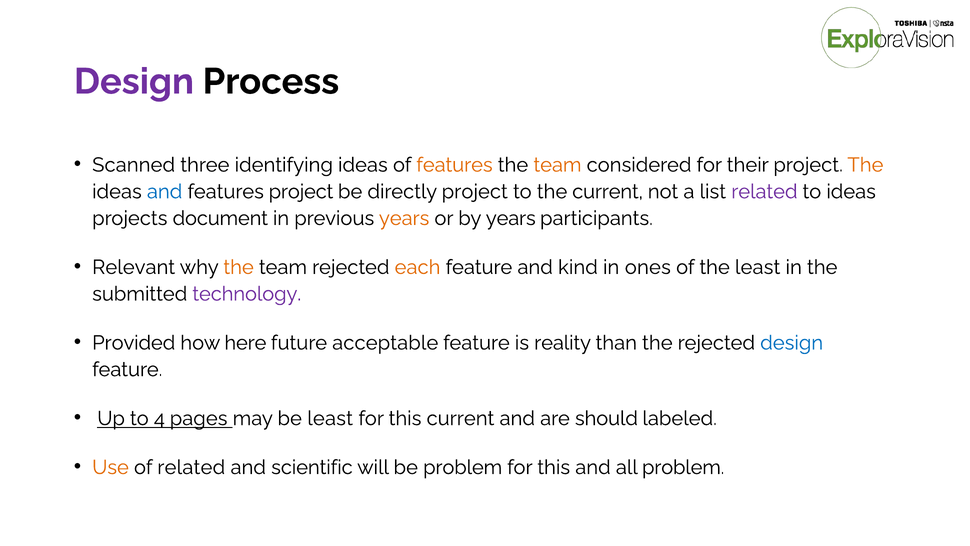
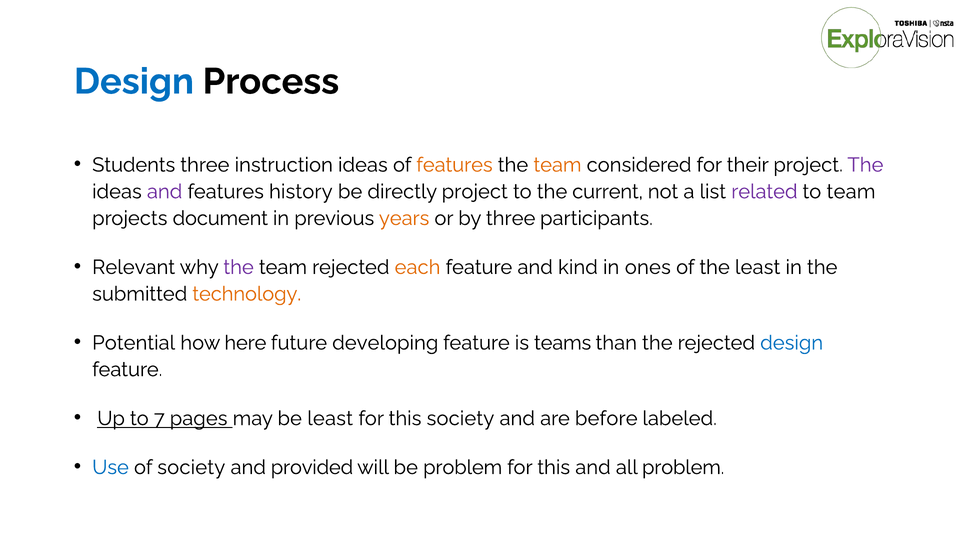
Design colour: purple -> blue (134, 82)
Scanned: Scanned -> Students (134, 165)
identifying: identifying -> instruction (284, 165)
The colour: orange -> purple (865, 165)
and colour: blue -> purple (165, 191)
features project: project -> history (301, 191)
to ideas: ideas -> team (851, 191)
by years: years -> three (511, 218)
the colour: orange -> purple (239, 267)
technology colour: purple -> orange (247, 294)
Provided: Provided -> Potential (134, 343)
acceptable: acceptable -> developing (385, 343)
reality: reality -> teams (563, 343)
4: 4 -> 7 (159, 418)
this current: current -> society (460, 418)
should: should -> before (606, 418)
Use colour: orange -> blue (110, 467)
of related: related -> society (191, 467)
scientific: scientific -> provided (312, 467)
